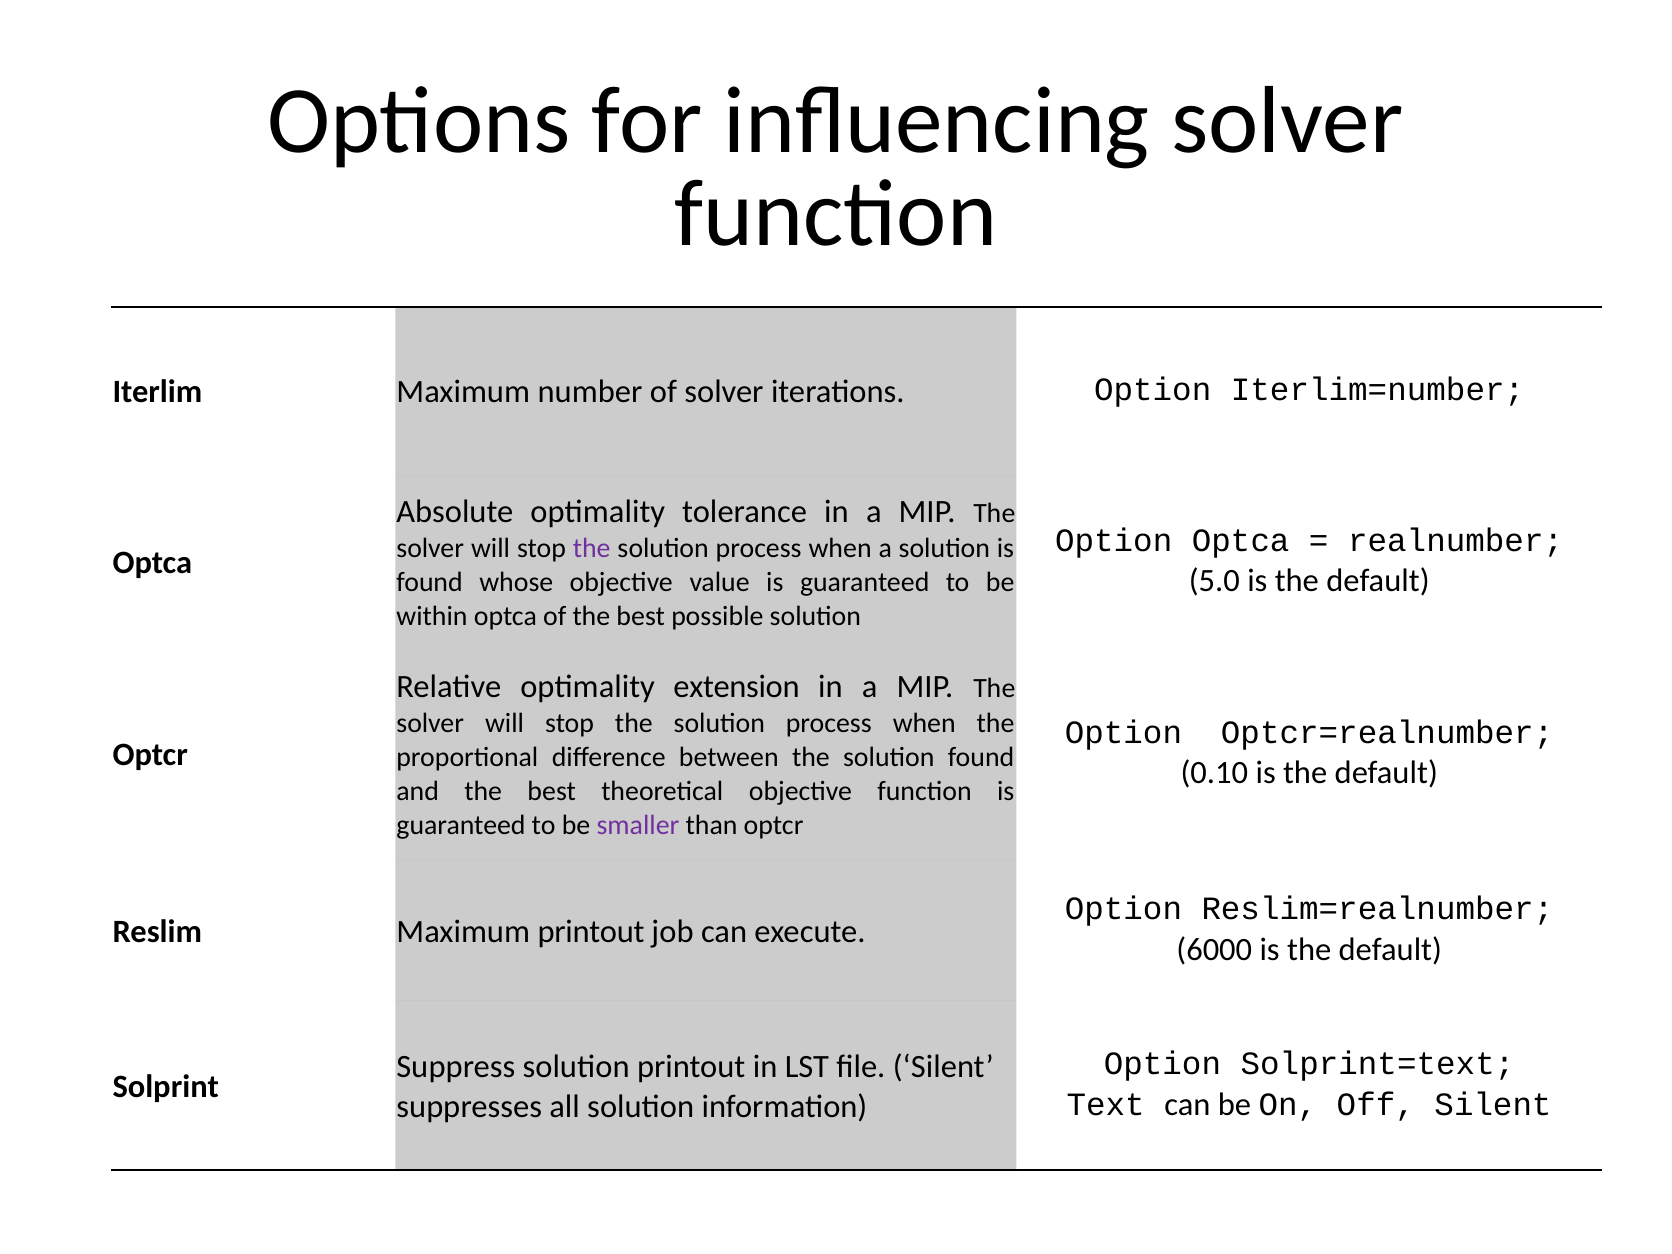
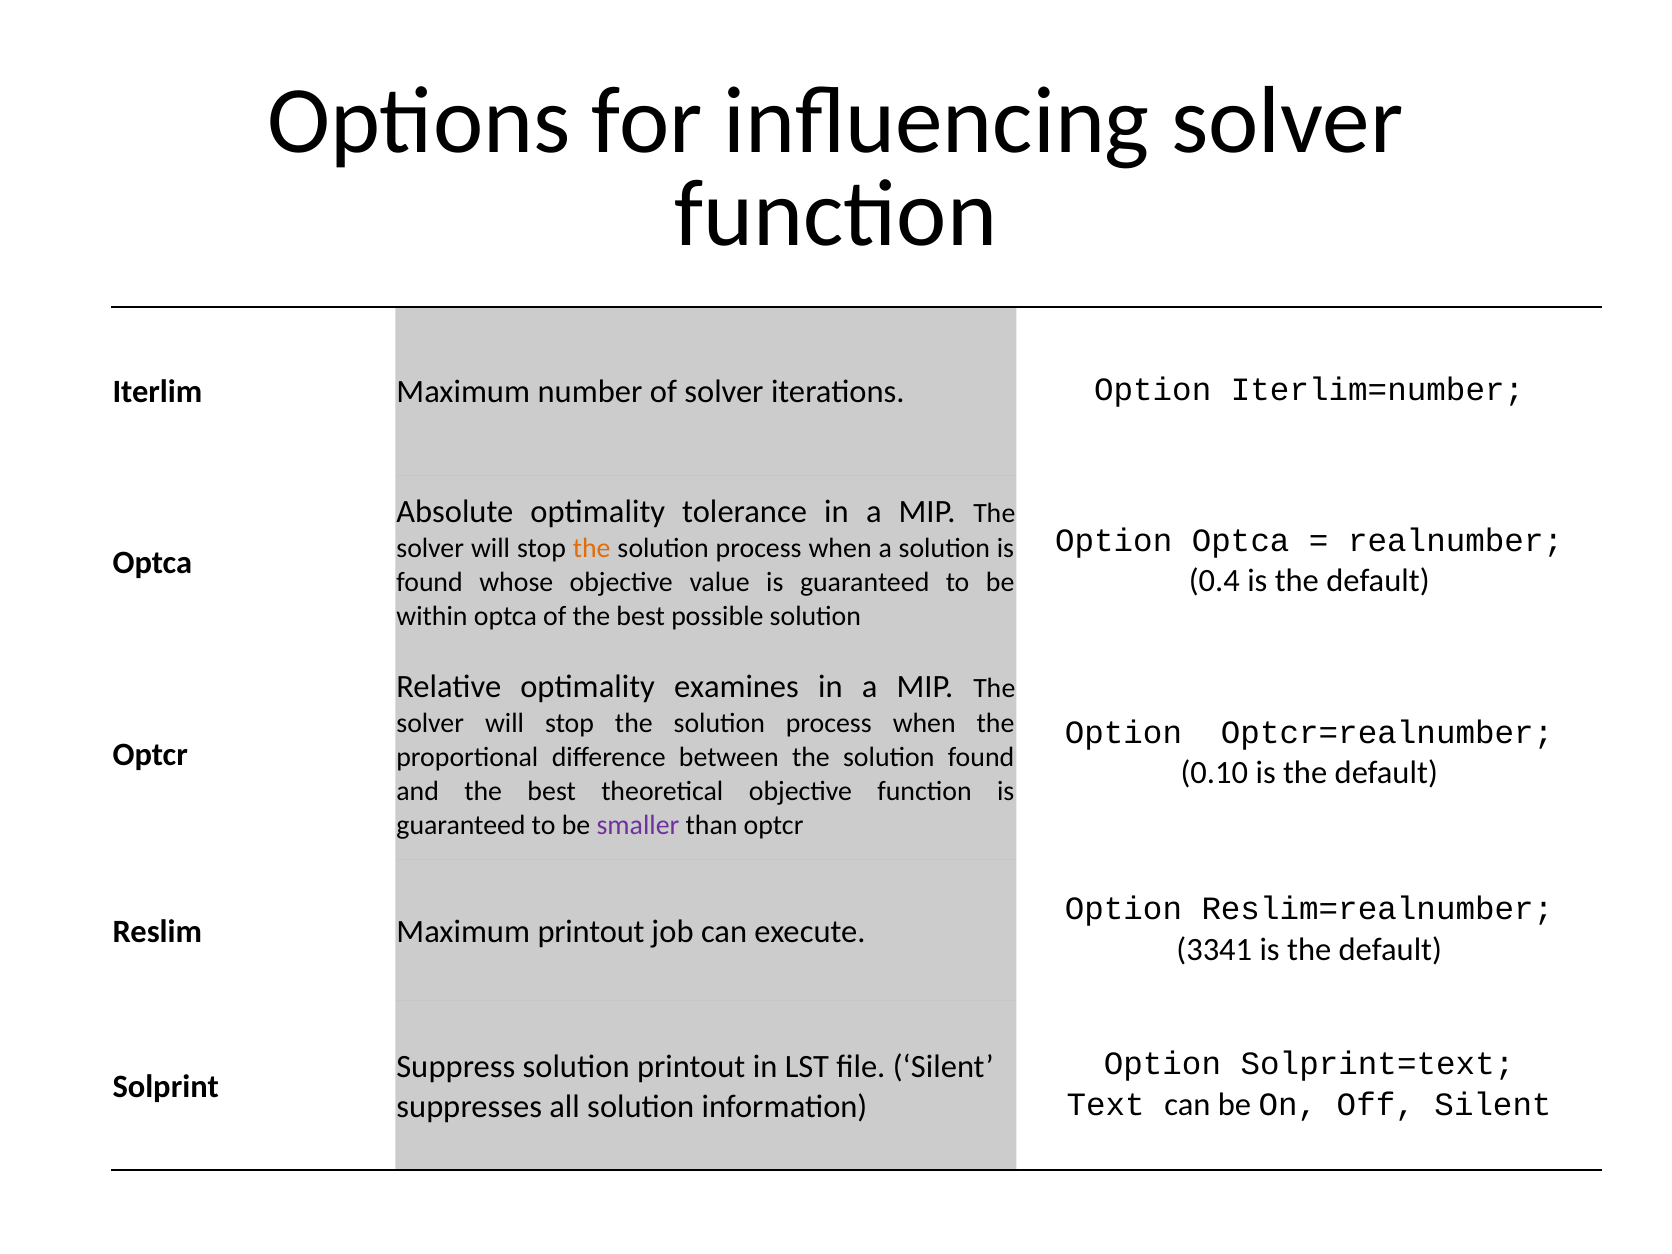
the colour: purple -> orange (592, 548)
5.0: 5.0 -> 0.4 (1214, 581)
extension: extension -> examines (736, 687)
6000: 6000 -> 3341 (1214, 950)
